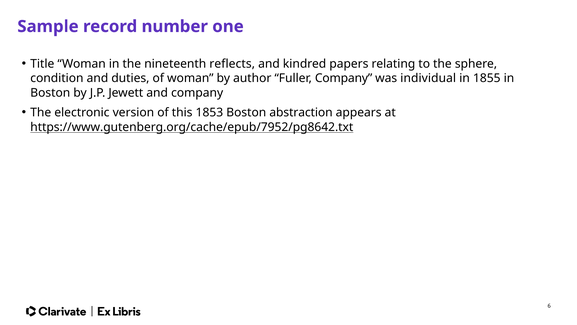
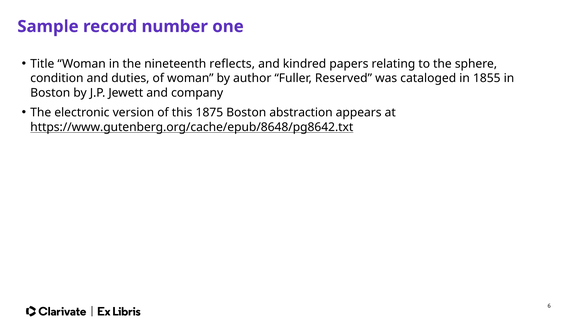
Fuller Company: Company -> Reserved (343, 78)
individual: individual -> cataloged (428, 78)
1853: 1853 -> 1875 (209, 112)
https://www.gutenberg.org/cache/epub/7952/pg8642.txt: https://www.gutenberg.org/cache/epub/7952/pg8642.txt -> https://www.gutenberg.org/cache/epub/8648/pg8642.txt (192, 127)
